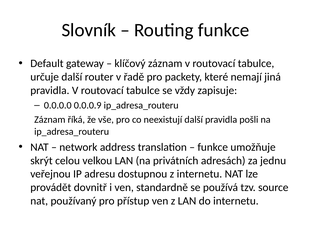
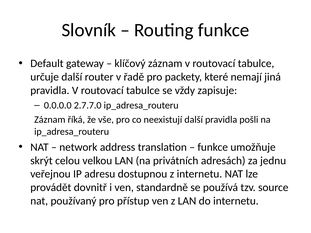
0.0.0.9: 0.0.0.9 -> 2.7.7.0 (88, 105)
